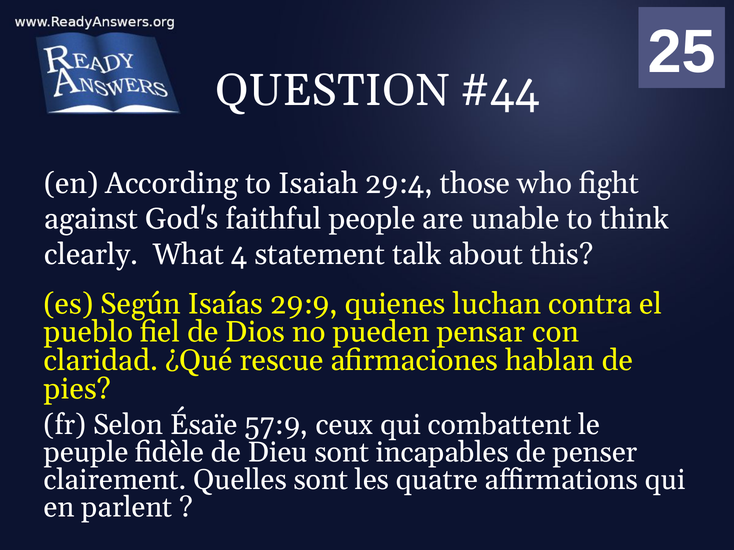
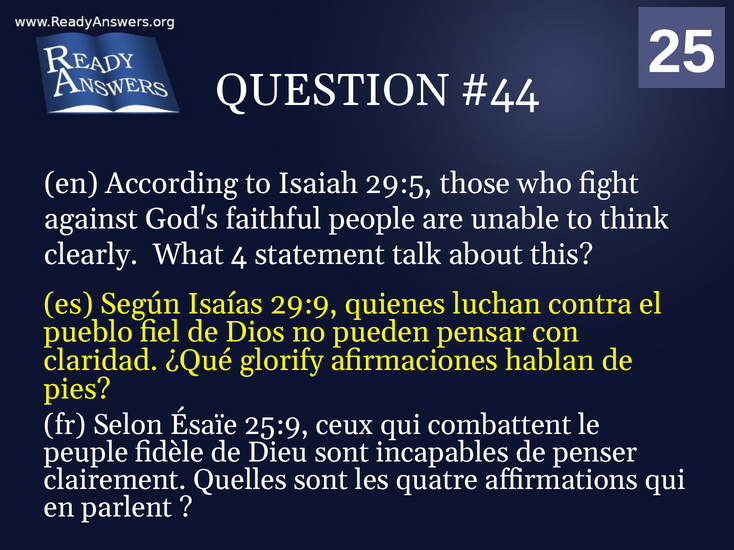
29:4: 29:4 -> 29:5 (399, 184)
rescue: rescue -> glorify (282, 361)
57:9: 57:9 -> 25:9 (277, 425)
